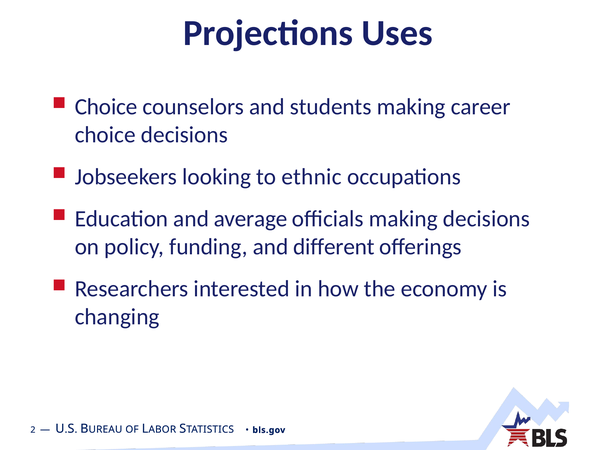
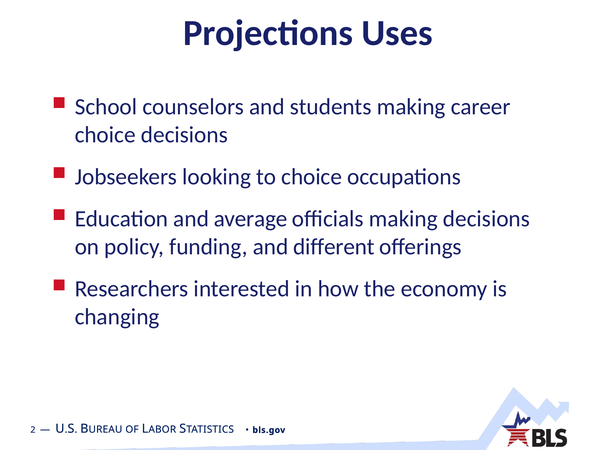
Choice: Choice -> School (106, 107)
to ethnic: ethnic -> choice (312, 176)
